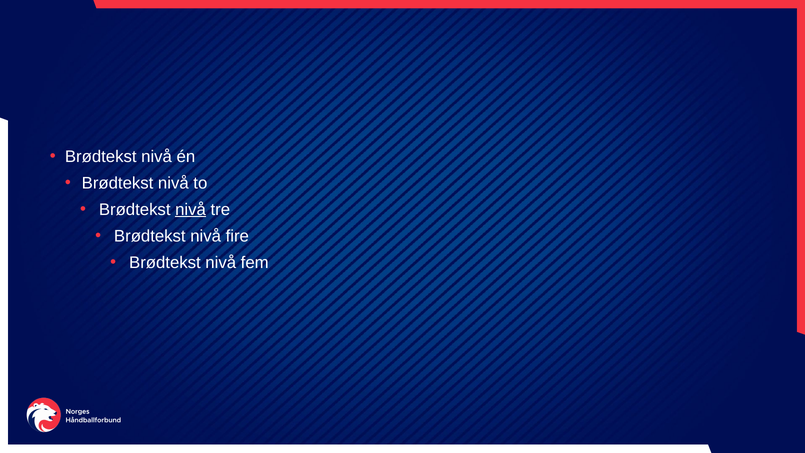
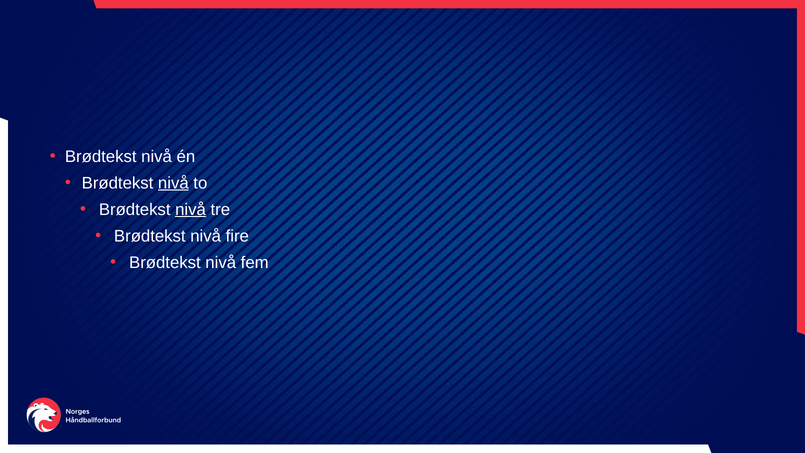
nivå underline: none -> present (173, 183)
